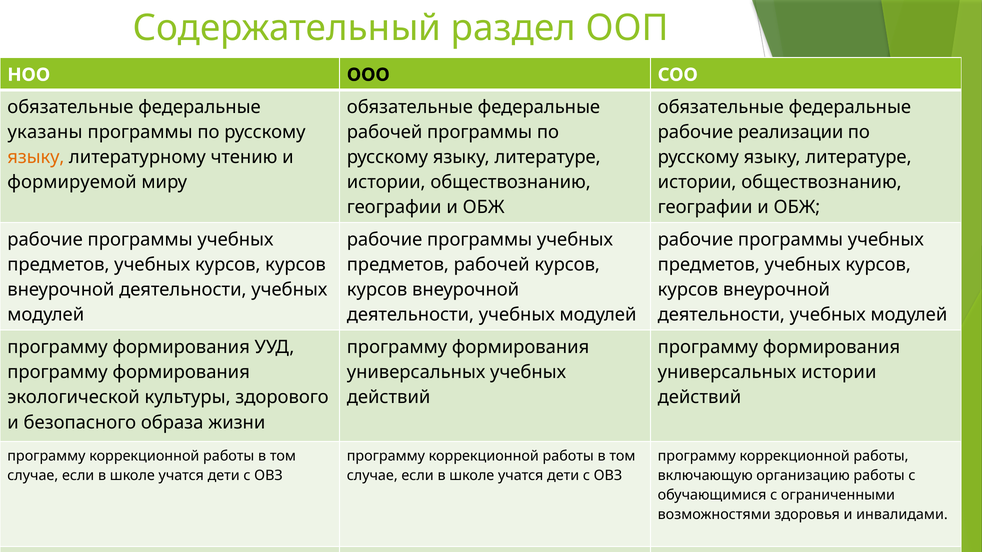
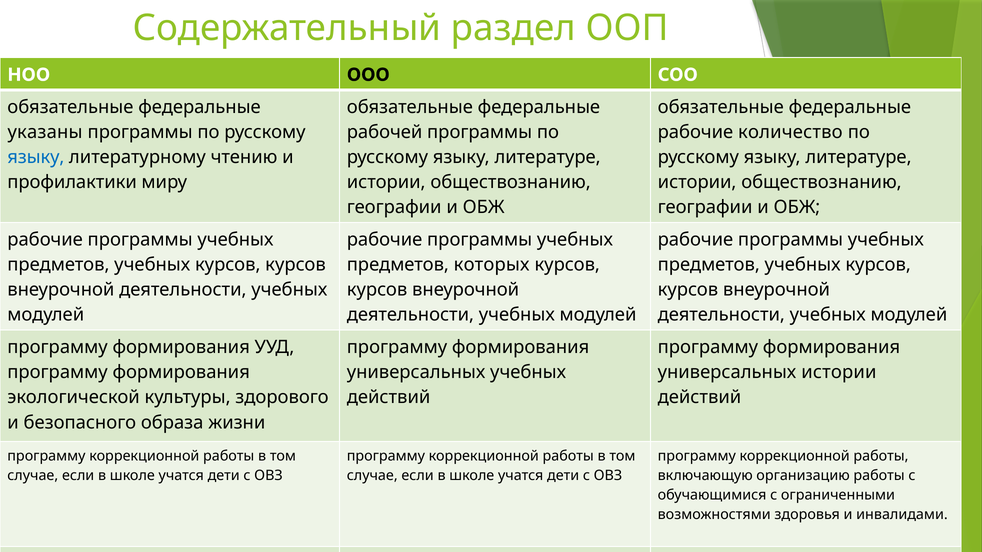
реализации: реализации -> количество (790, 132)
языку colour: orange -> blue (36, 157)
формируемой: формируемой -> профилактики (72, 182)
предметов рабочей: рабочей -> которых (492, 265)
